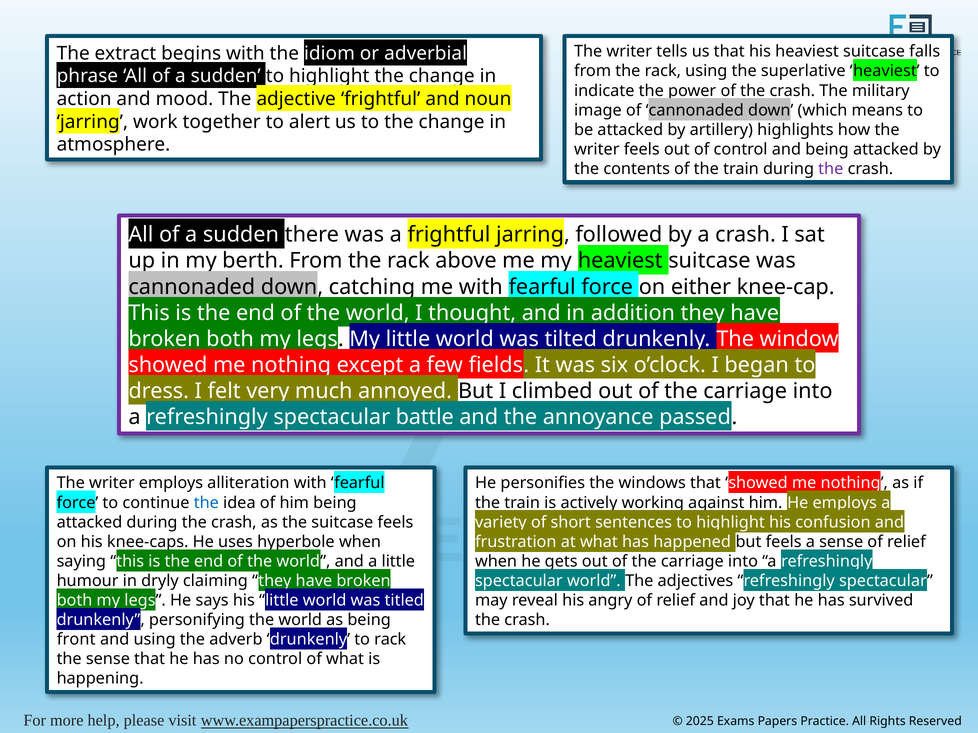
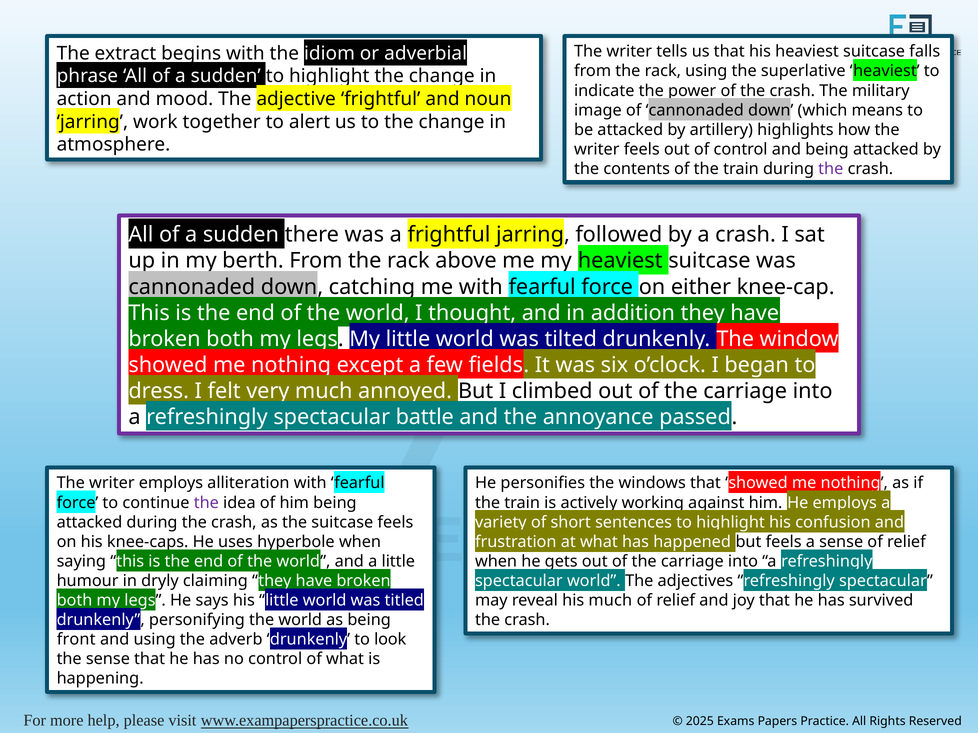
the colour: blue -> purple (206, 503)
his angry: angry -> much (610, 601)
to rack: rack -> look (390, 640)
